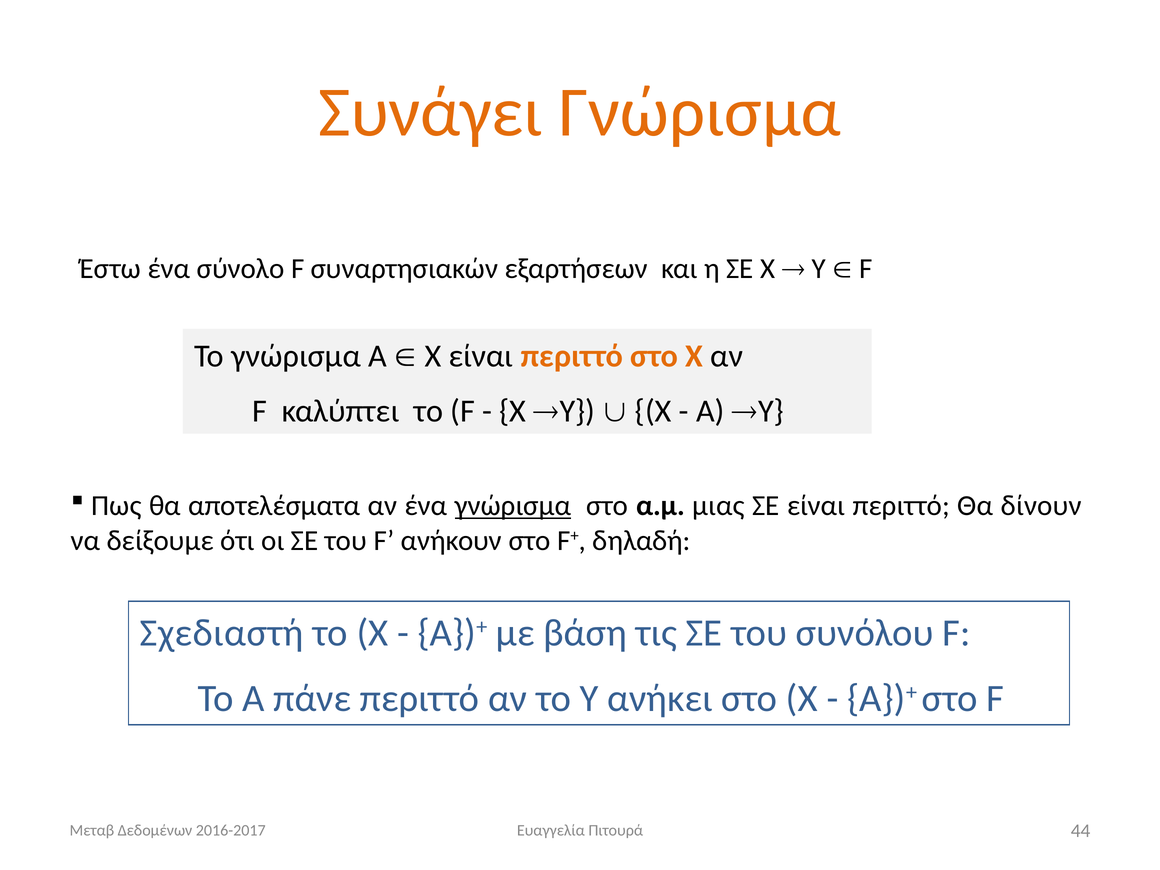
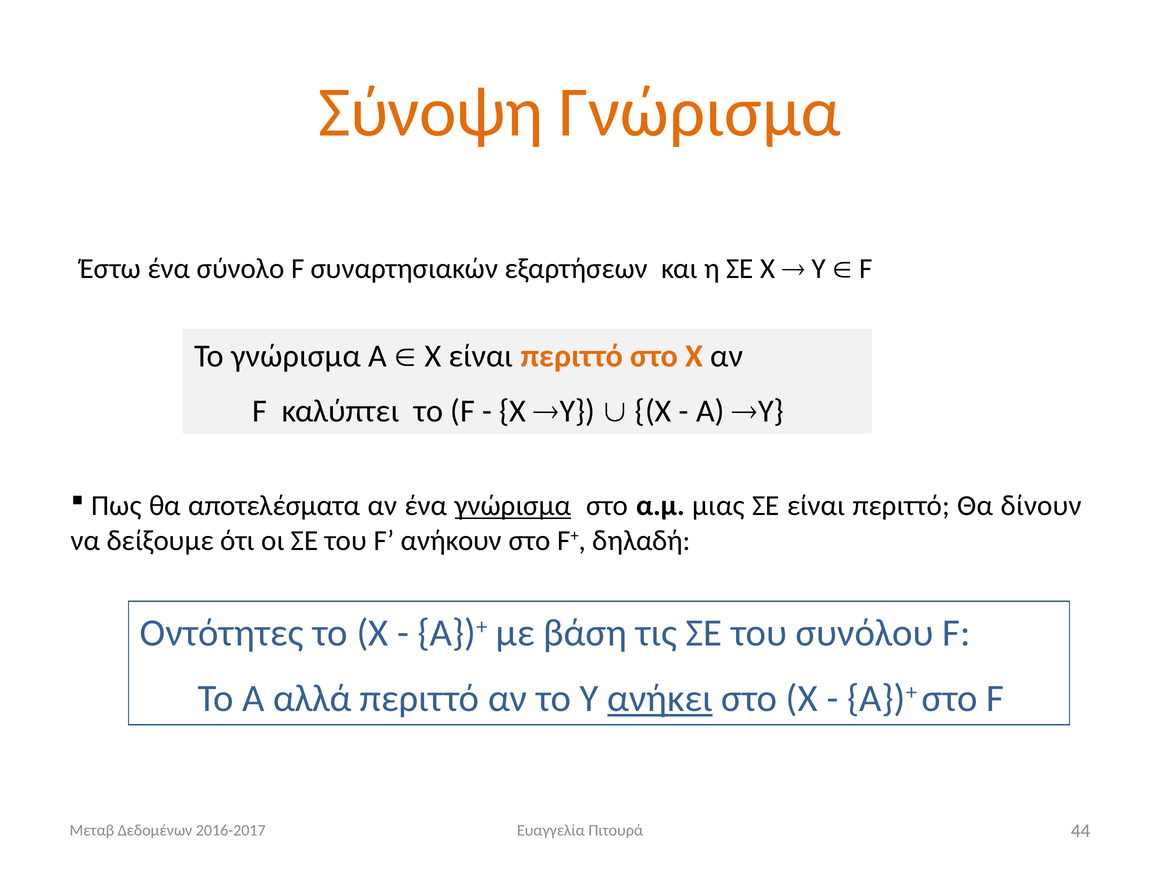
Συνάγει: Συνάγει -> Σύνοψη (431, 112)
Σχεδιαστή: Σχεδιαστή -> Οντότητες (222, 633)
πάνε: πάνε -> αλλά (312, 699)
ανήκει underline: none -> present (660, 699)
